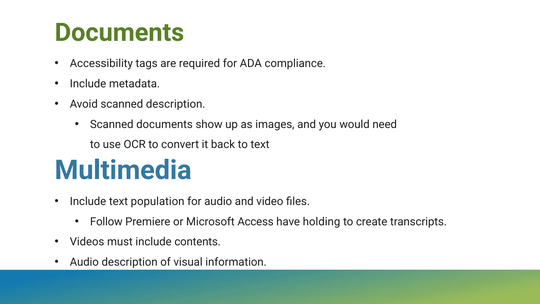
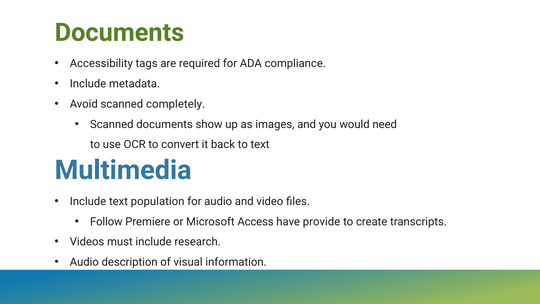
scanned description: description -> completely (176, 104)
holding: holding -> provide (322, 221)
contents: contents -> research (198, 242)
